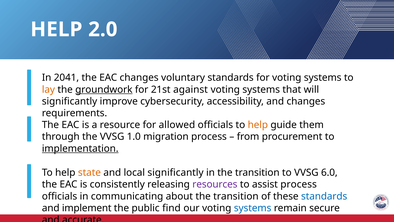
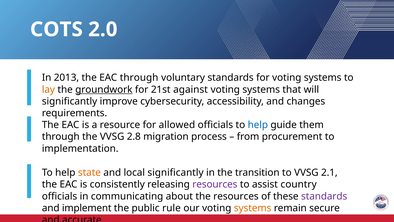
HELP: HELP -> COTS (56, 29)
2041: 2041 -> 2013 (66, 78)
EAC changes: changes -> through (139, 78)
help colour: orange -> blue (258, 125)
1.0: 1.0 -> 2.8 (134, 136)
implementation underline: present -> none (80, 148)
6.0: 6.0 -> 2.1 (329, 172)
assist process: process -> country (299, 184)
about the transition: transition -> resources (236, 196)
standards colour: blue -> purple (324, 196)
find: find -> rule (171, 208)
systems colour: blue -> orange (253, 208)
